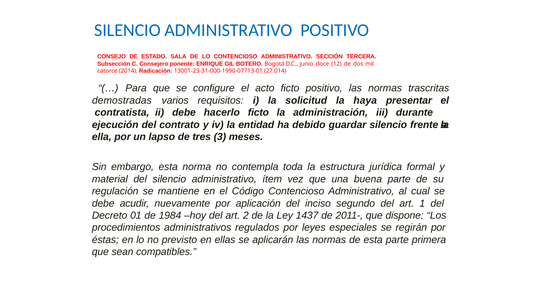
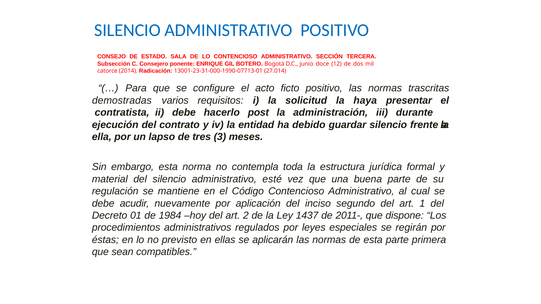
hacerlo ficto: ficto -> post (258, 113)
ítem: ítem -> esté (272, 179)
